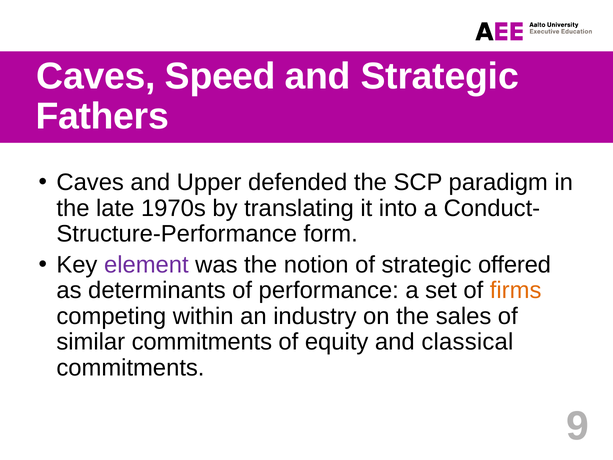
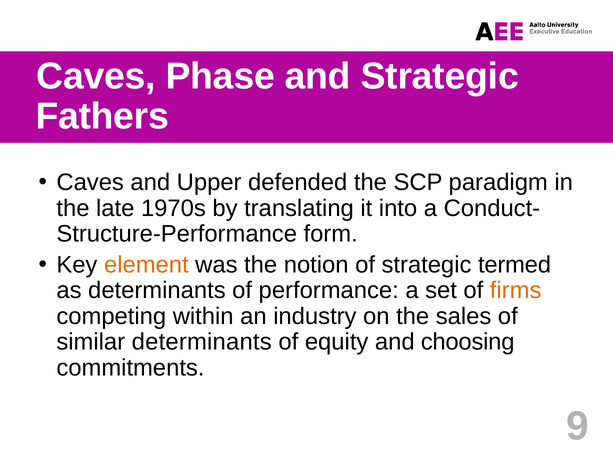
Speed: Speed -> Phase (220, 76)
element colour: purple -> orange (146, 265)
offered: offered -> termed (515, 265)
similar commitments: commitments -> determinants (202, 342)
classical: classical -> choosing (468, 342)
